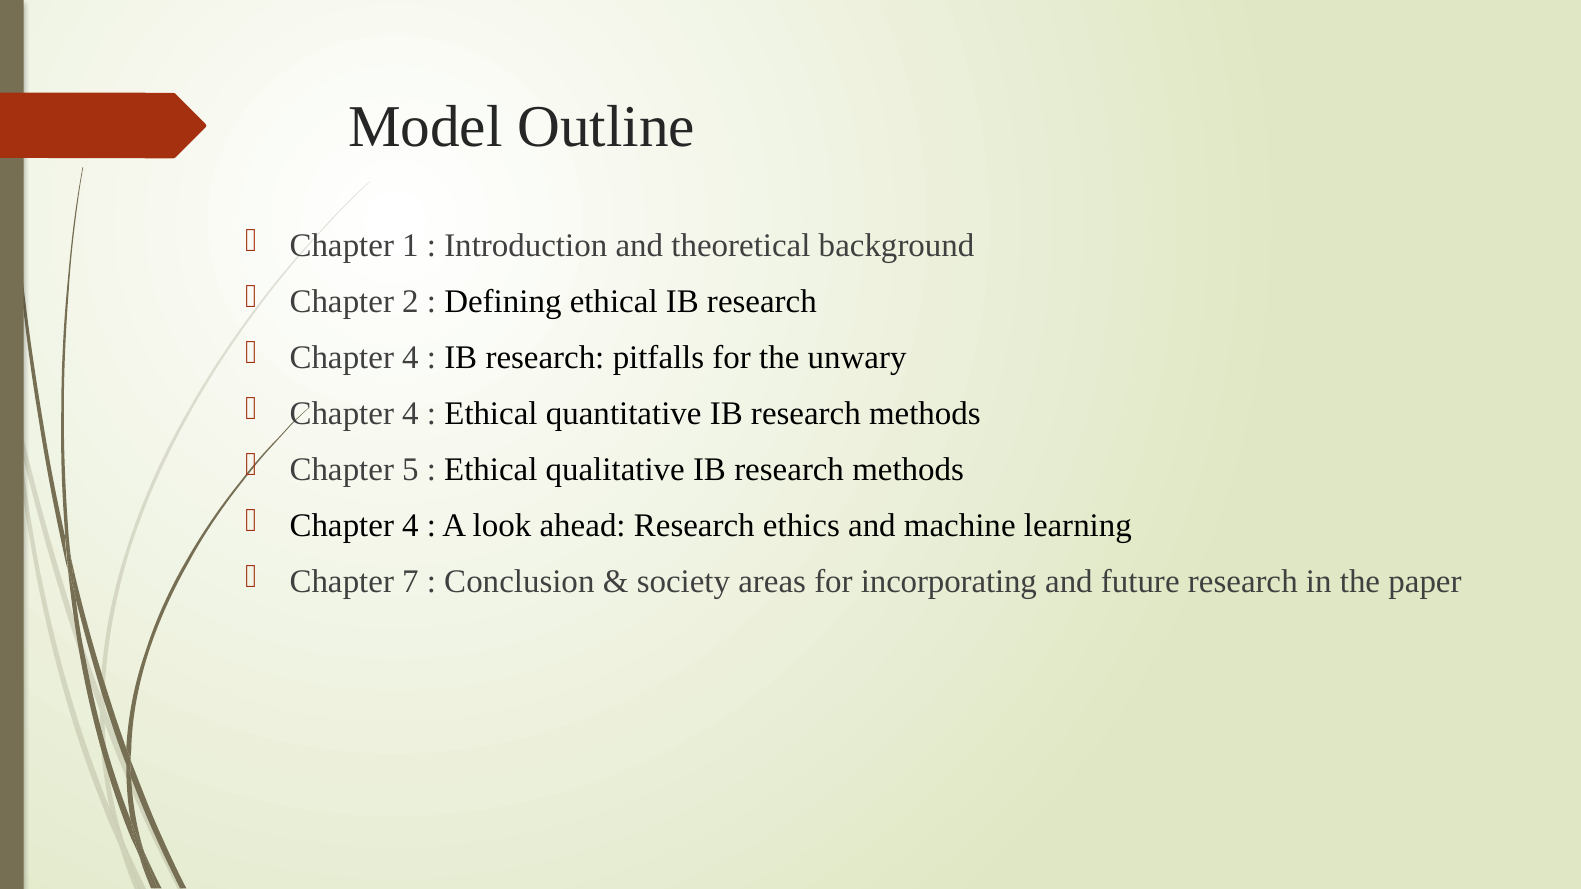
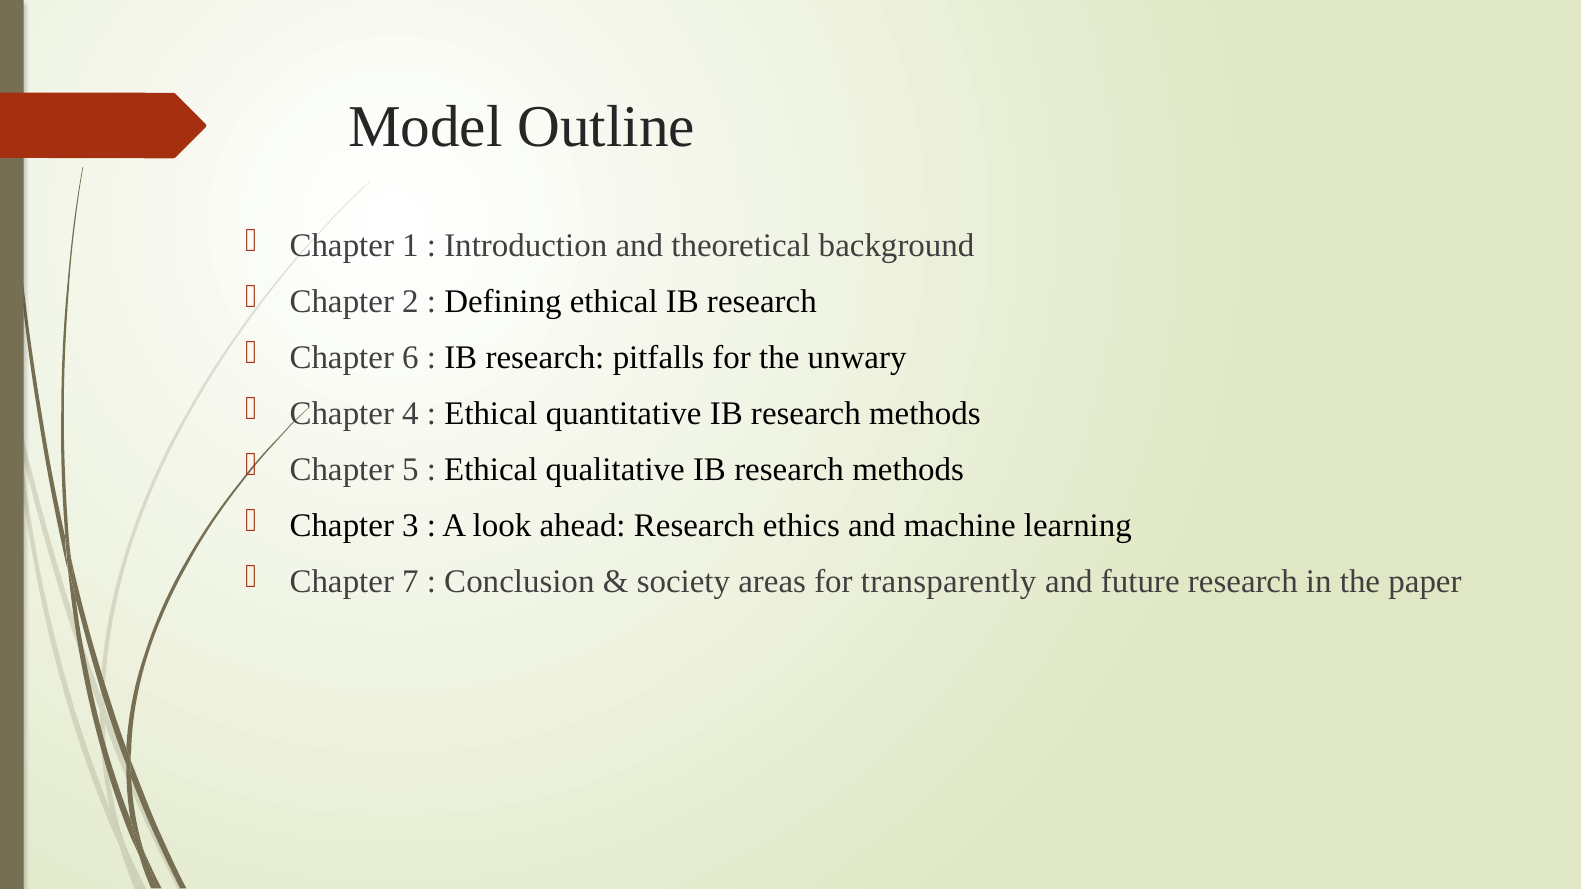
4: 4 -> 6 (410, 358)
4: 4 -> 3 (410, 526)
incorporating: incorporating -> transparently (949, 582)
